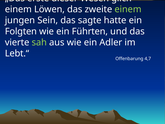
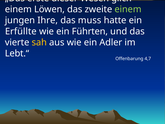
Sein: Sein -> Ihre (48, 20)
sagte: sagte -> muss (90, 20)
Folgten: Folgten -> Erfüllte (21, 31)
sah colour: light green -> yellow (39, 42)
